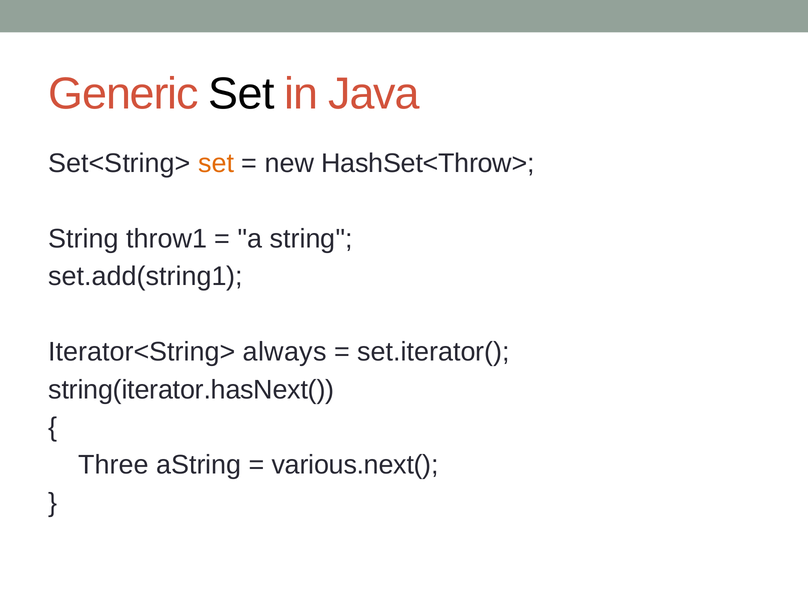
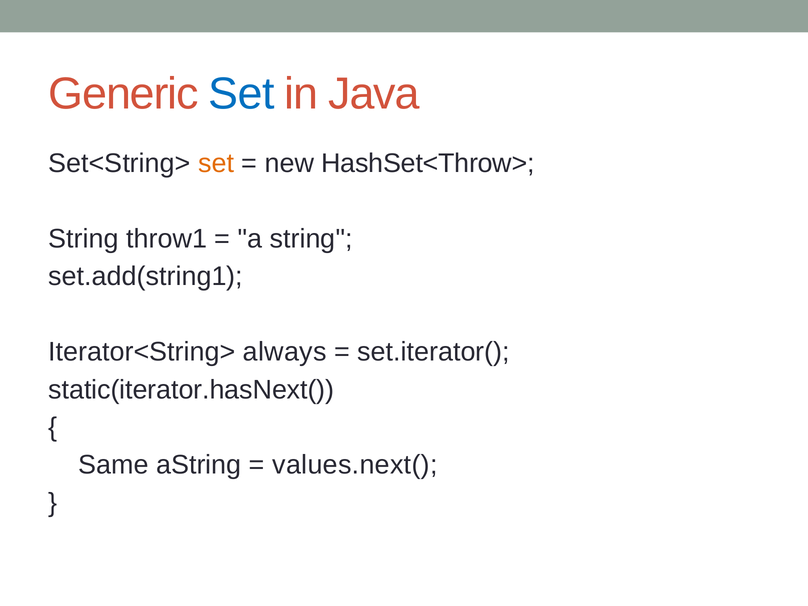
Set colour: black -> blue (242, 94)
string(iterator.hasNext(: string(iterator.hasNext( -> static(iterator.hasNext( (191, 390)
Three: Three -> Same (114, 465)
various.next(: various.next( -> values.next( (355, 465)
